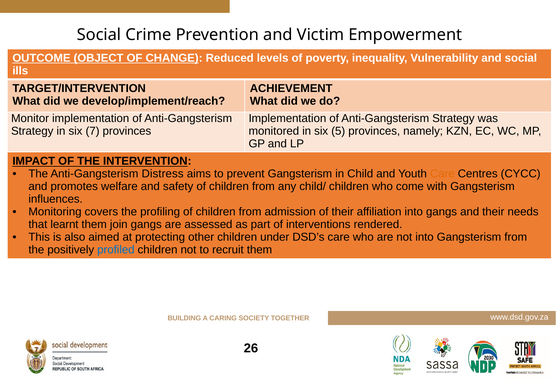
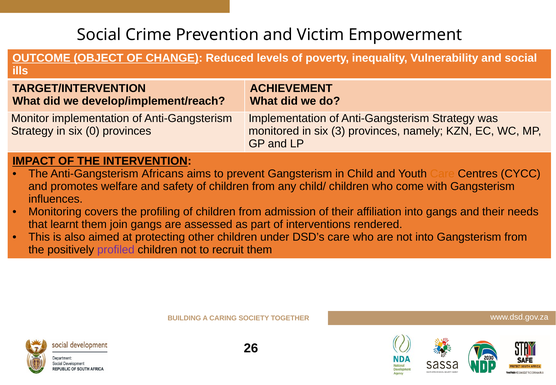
7: 7 -> 0 (93, 131)
5: 5 -> 3 (338, 131)
Distress: Distress -> Africans (163, 174)
profiled colour: blue -> purple (116, 250)
